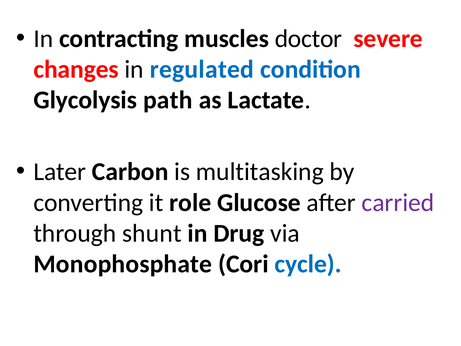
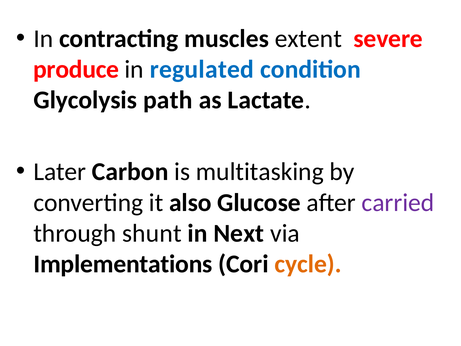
doctor: doctor -> extent (308, 39)
changes: changes -> produce (76, 69)
role: role -> also (190, 202)
Drug: Drug -> Next (239, 233)
Monophosphate: Monophosphate -> Implementations (123, 264)
cycle colour: blue -> orange (308, 264)
